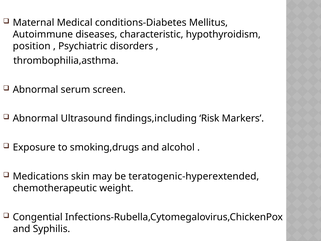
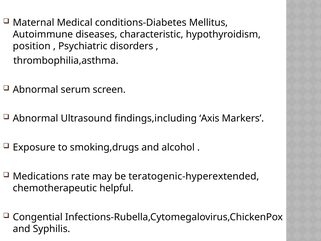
Risk: Risk -> Axis (209, 118)
skin: skin -> rate (80, 176)
weight: weight -> helpful (116, 188)
